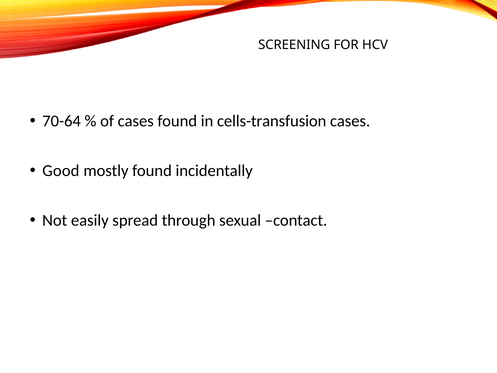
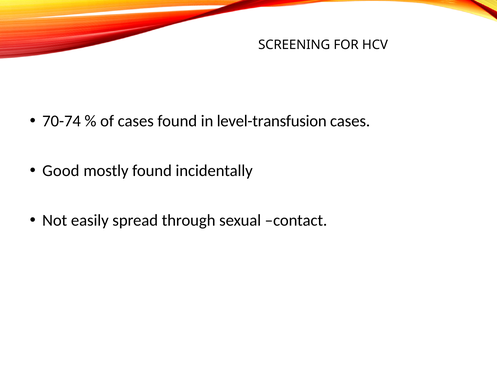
70-64: 70-64 -> 70-74 (62, 121)
cells-transfusion: cells-transfusion -> level-transfusion (272, 121)
